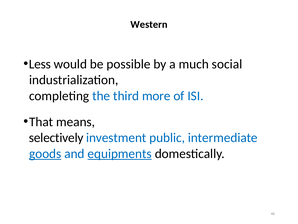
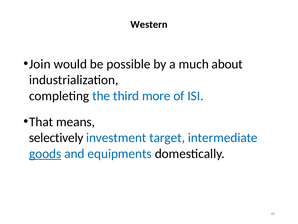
Less: Less -> Join (40, 64)
social: social -> about (227, 64)
public: public -> target (167, 137)
equipments underline: present -> none (120, 153)
